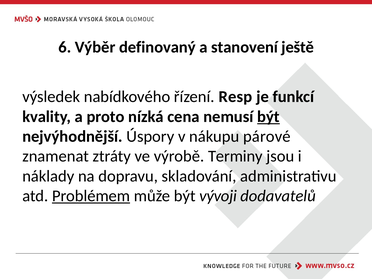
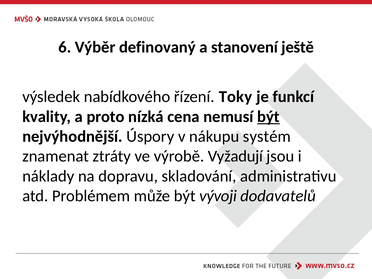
Resp: Resp -> Toky (235, 97)
párové: párové -> systém (267, 136)
Terminy: Terminy -> Vyžadují (235, 156)
Problémem underline: present -> none (91, 196)
